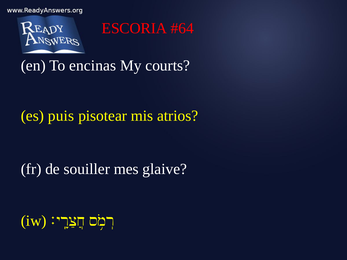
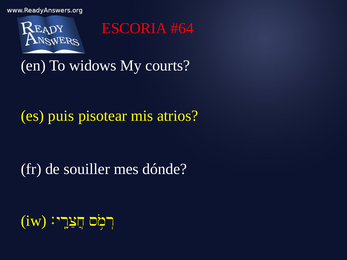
encinas: encinas -> widows (93, 66)
glaive: glaive -> dónde (165, 169)
